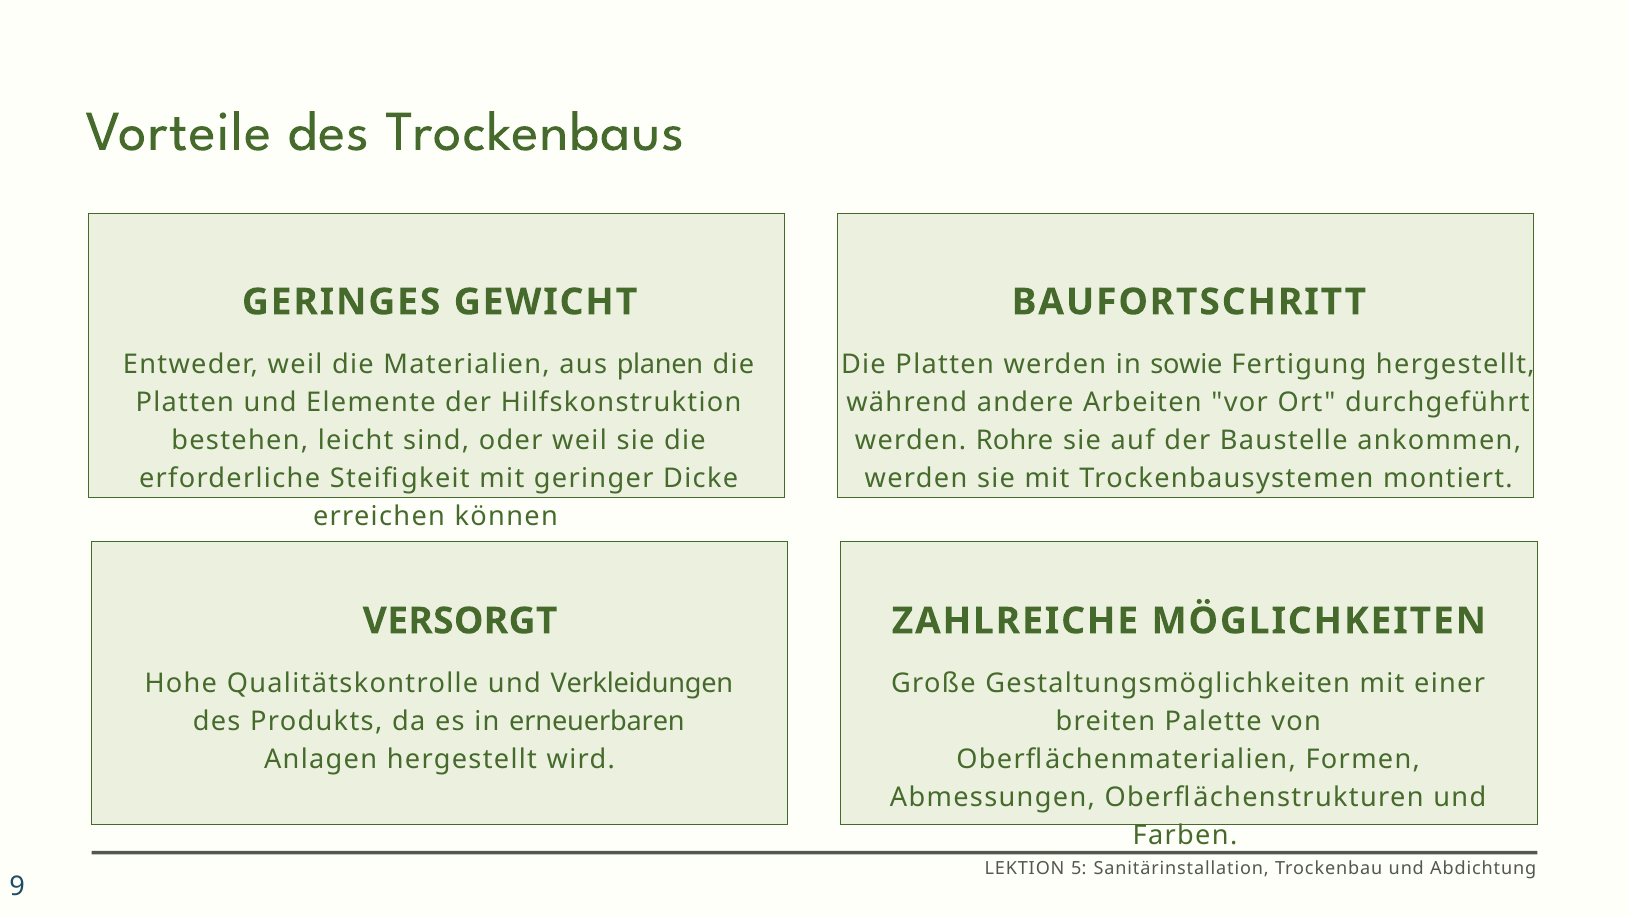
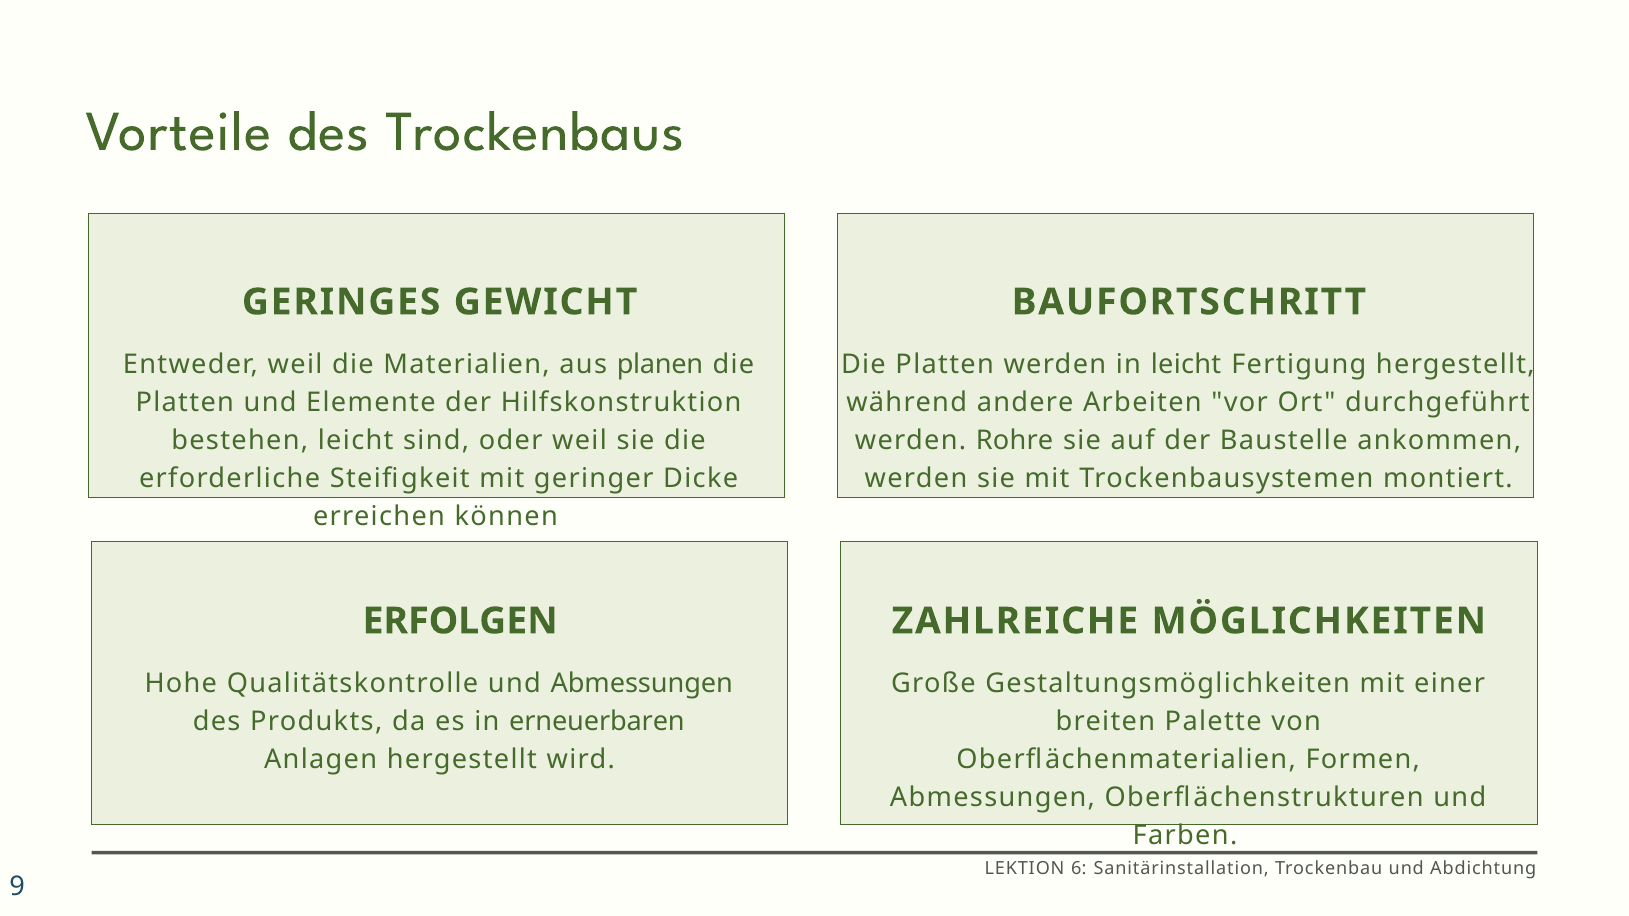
in sowie: sowie -> leicht (1186, 364)
VERSORGT: VERSORGT -> ERFOLGEN (460, 621)
und Verkleidungen: Verkleidungen -> Abmessungen (642, 683)
5: 5 -> 6 (1079, 869)
